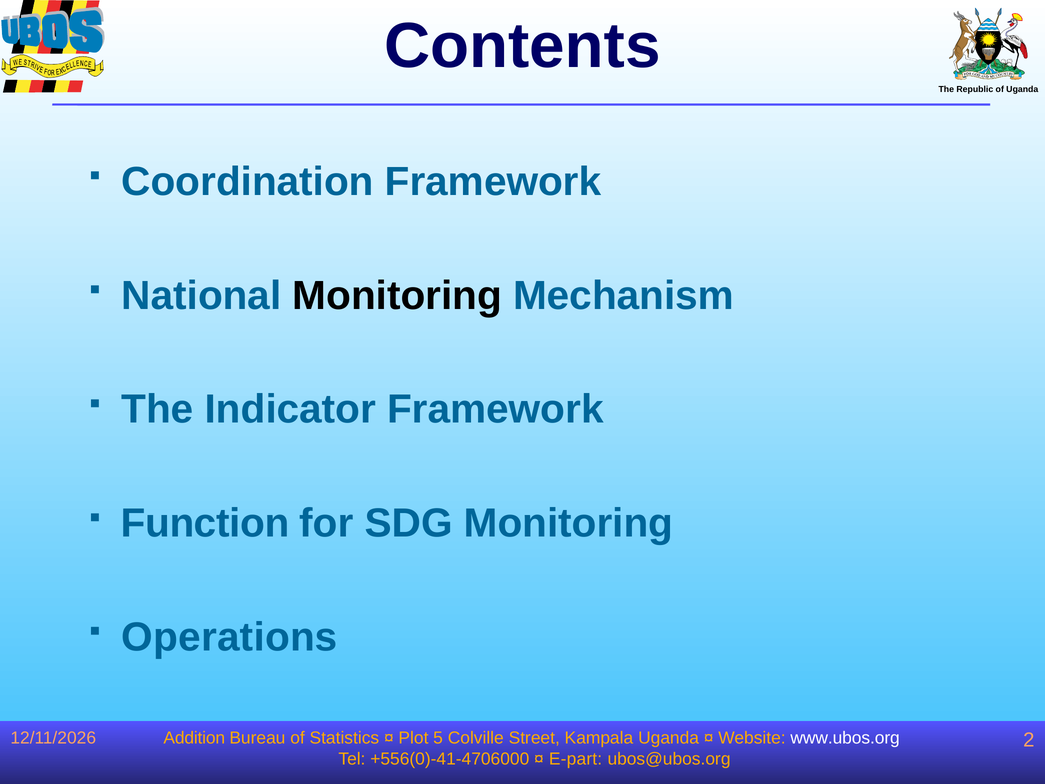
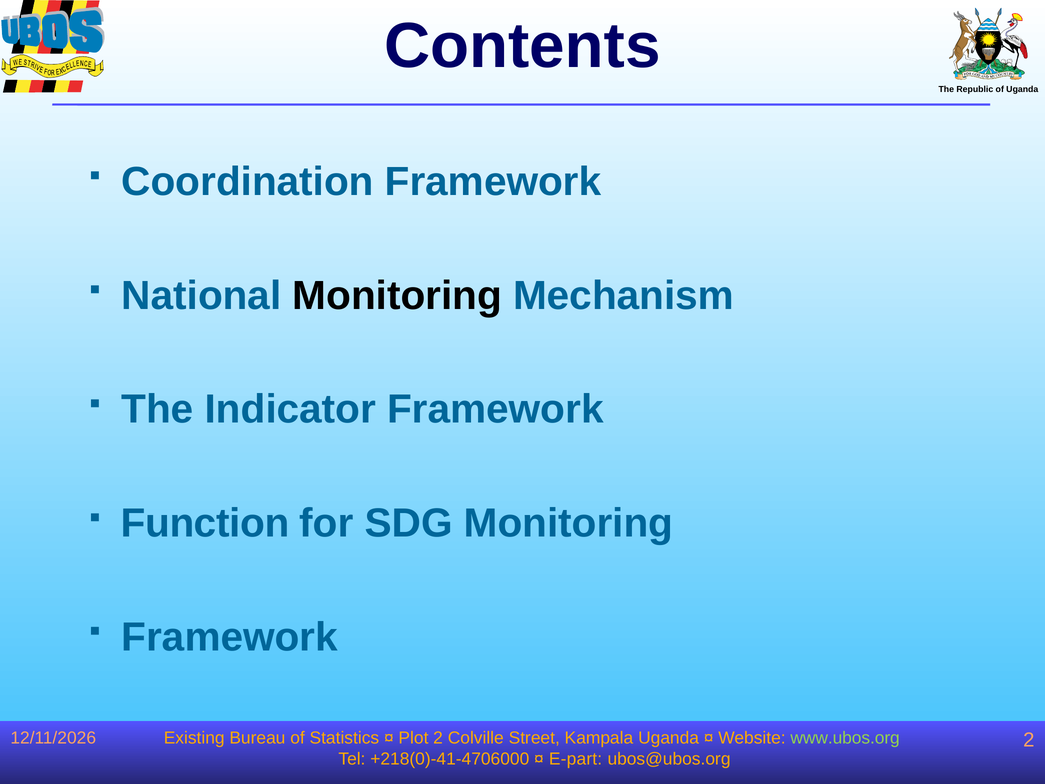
Operations: Operations -> Framework (230, 637)
Addition: Addition -> Existing (194, 738)
Plot 5: 5 -> 2 (438, 738)
www.ubos.org colour: white -> light green (845, 738)
+556(0)-41-4706000: +556(0)-41-4706000 -> +218(0)-41-4706000 (450, 759)
